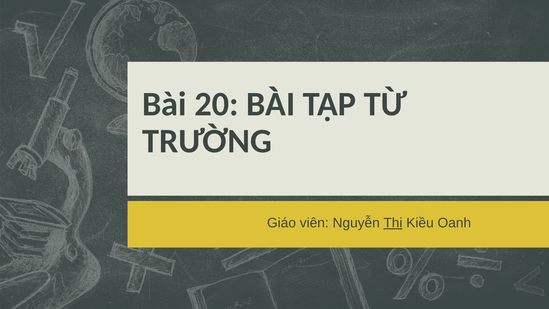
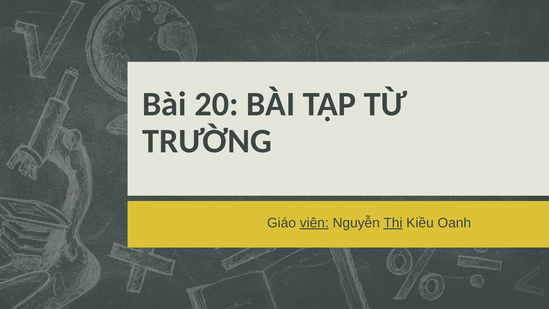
viên underline: none -> present (314, 223)
